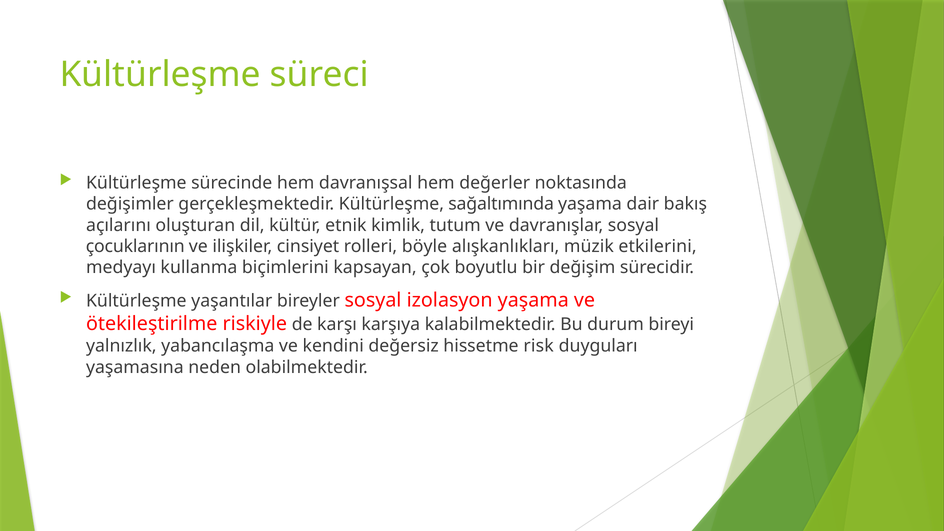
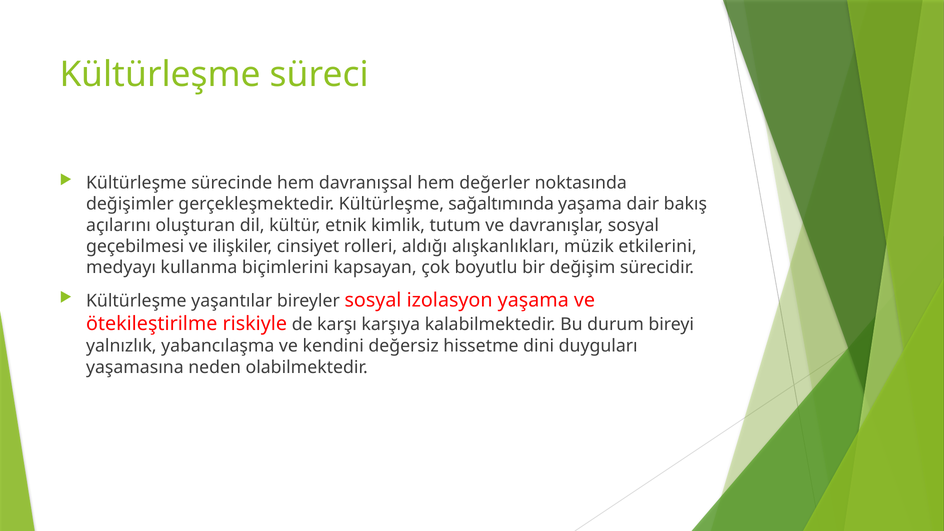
çocuklarının: çocuklarının -> geçebilmesi (135, 246)
böyle: böyle -> aldığı (425, 246)
risk: risk -> dini (539, 346)
